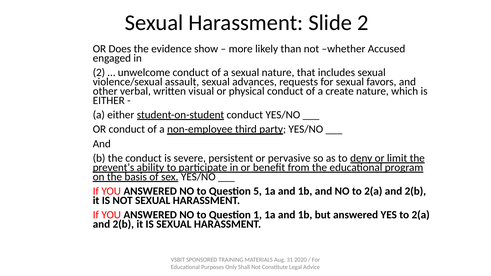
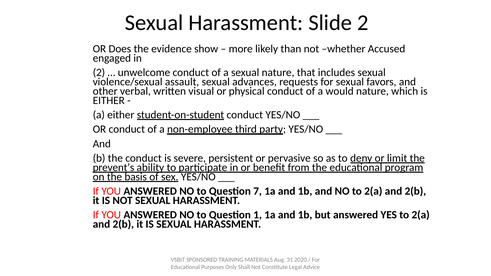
create: create -> would (340, 91)
5: 5 -> 7 (258, 191)
